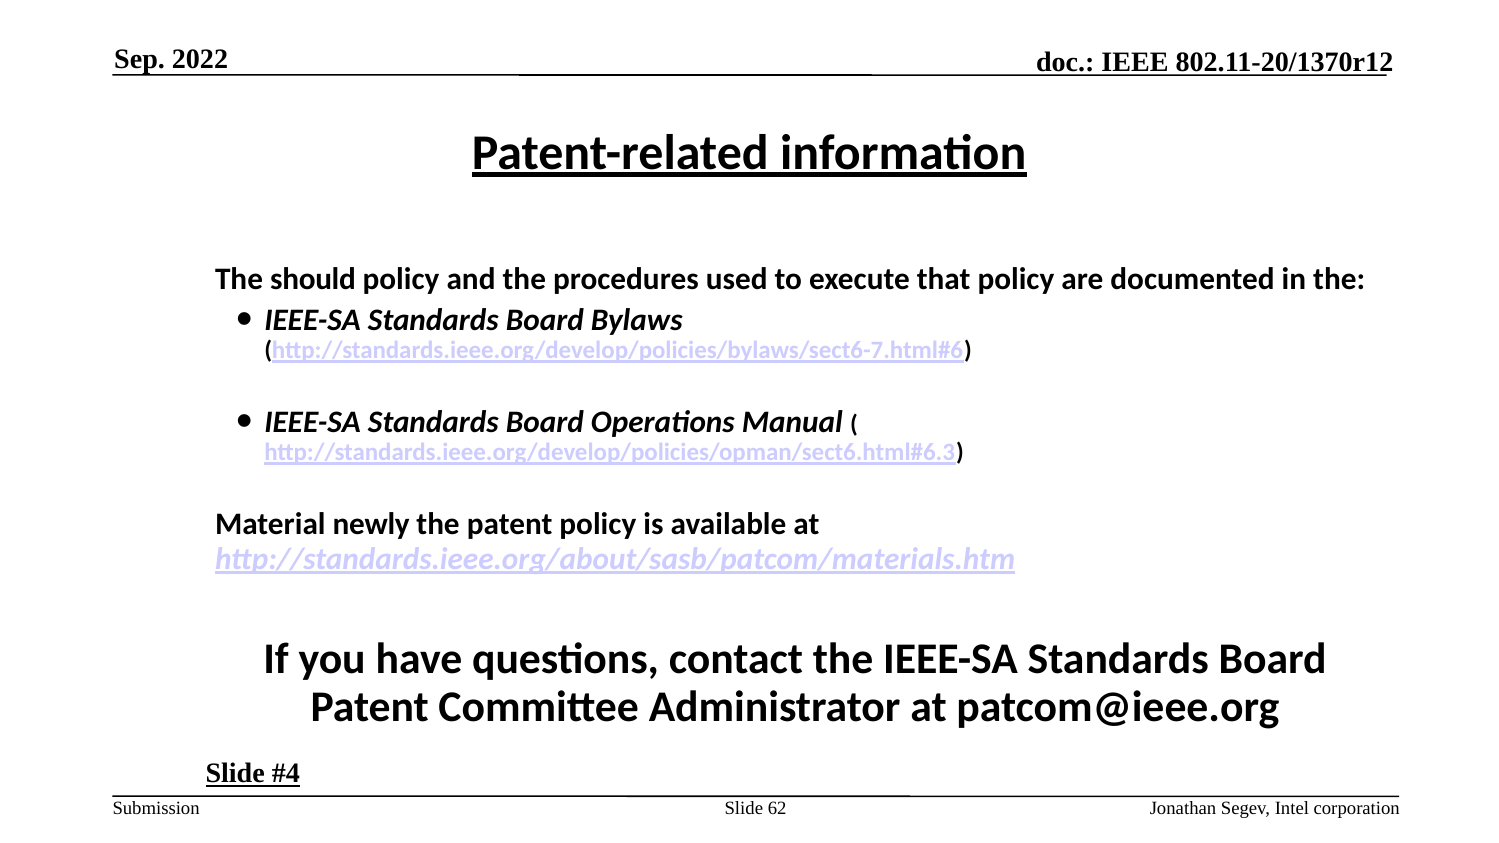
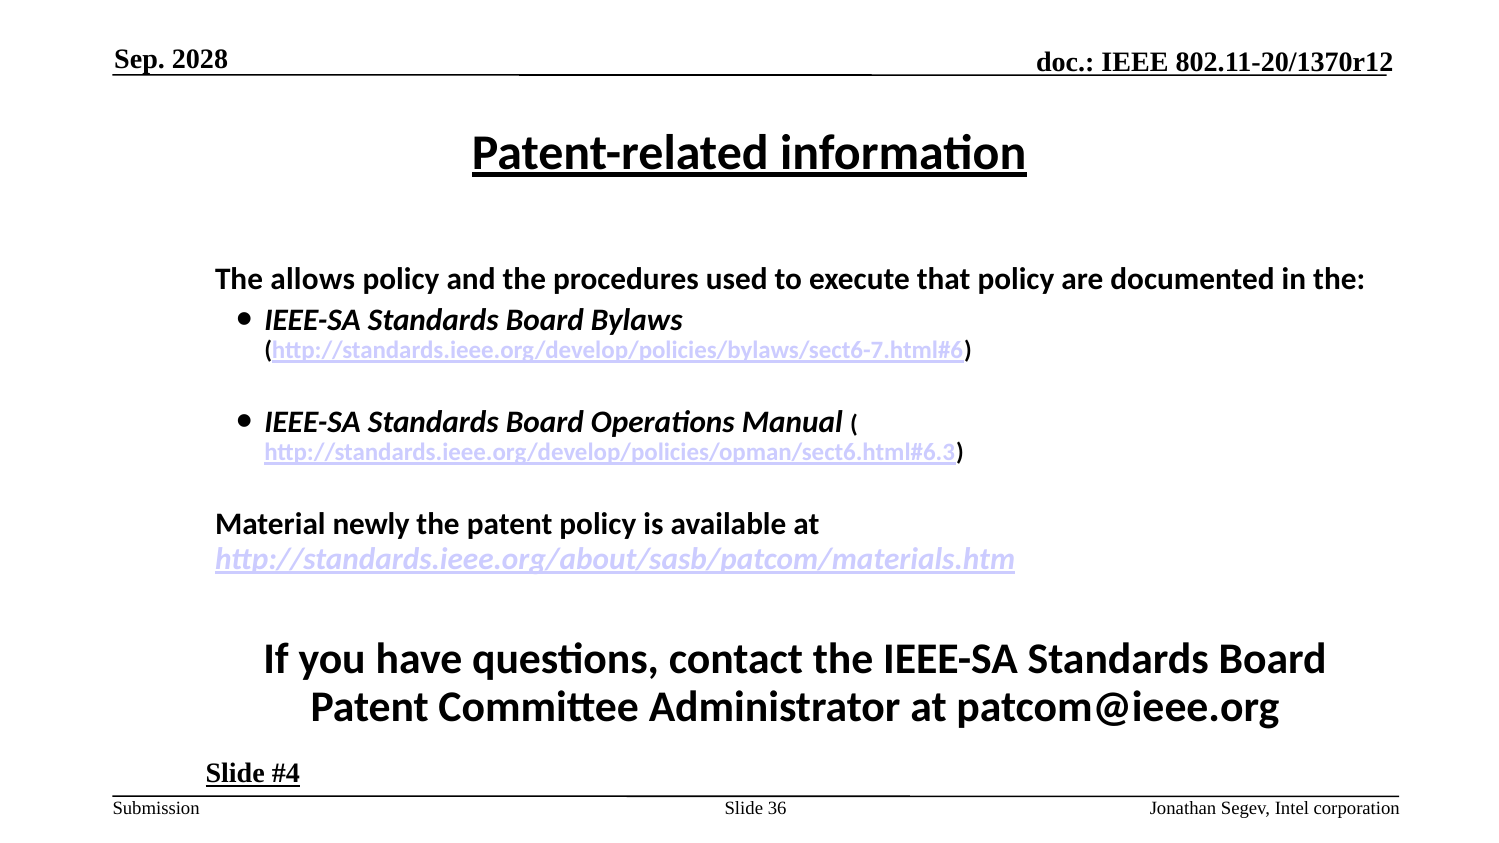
2022: 2022 -> 2028 (200, 60)
should: should -> allows (313, 279)
62: 62 -> 36 (777, 809)
